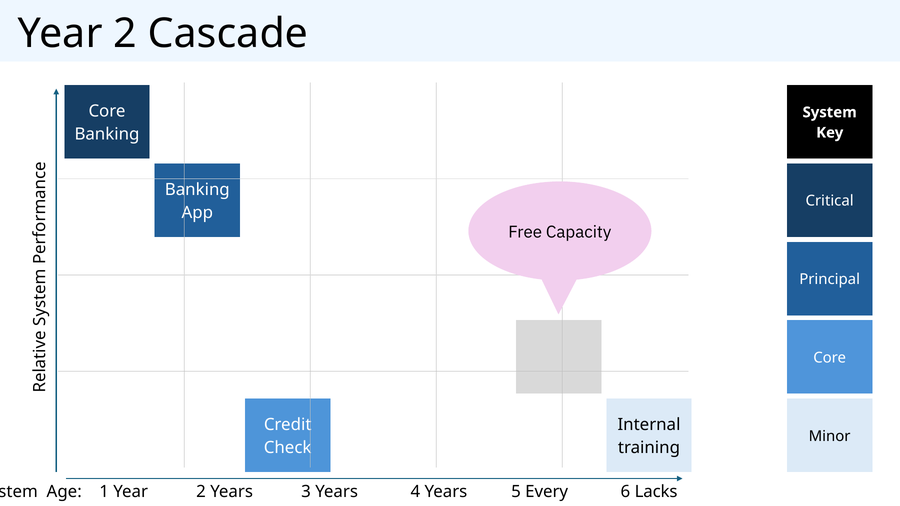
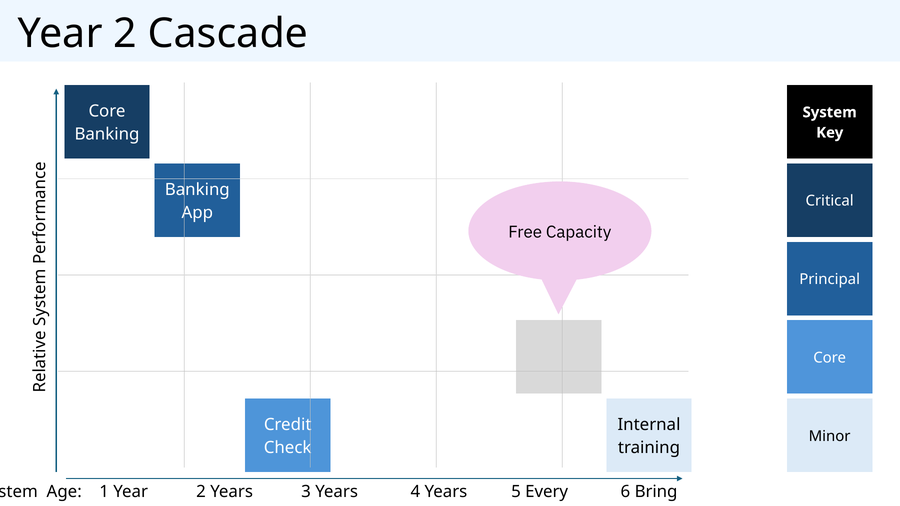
Lacks: Lacks -> Bring (656, 492)
